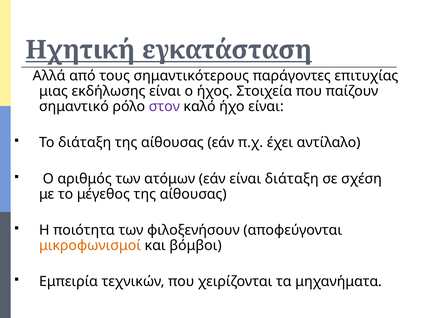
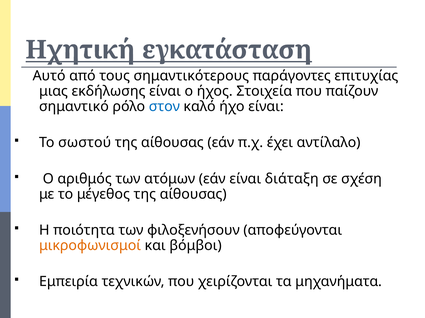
Αλλά: Αλλά -> Αυτό (49, 76)
στον colour: purple -> blue (164, 107)
Το διάταξη: διάταξη -> σωστού (85, 143)
